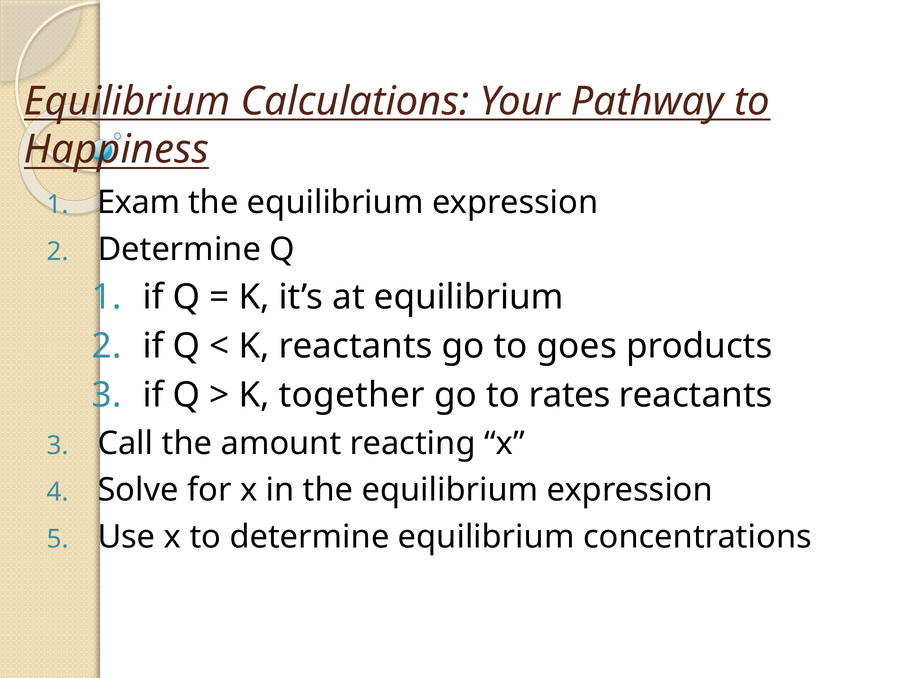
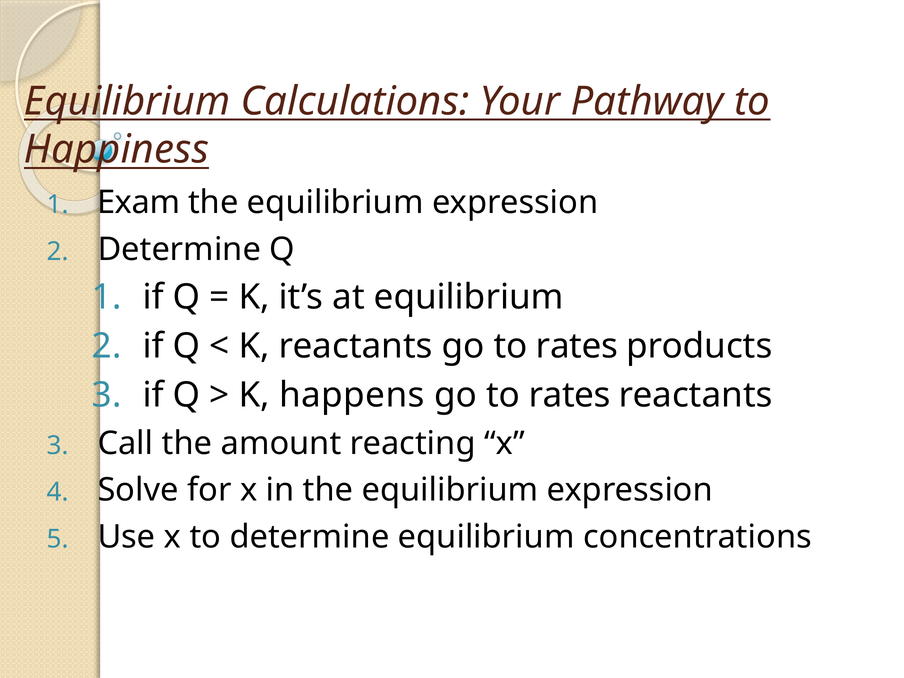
reactants go to goes: goes -> rates (577, 346)
together: together -> happens (352, 395)
